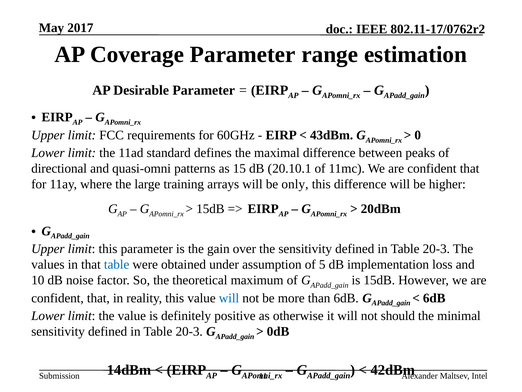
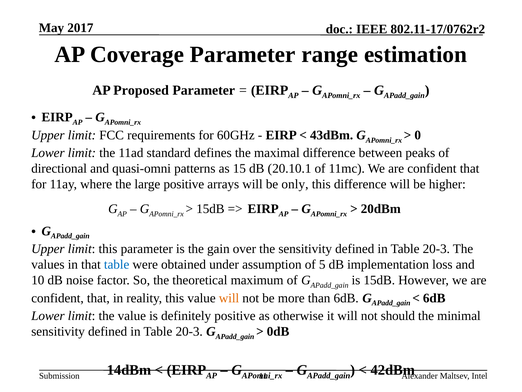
Desirable: Desirable -> Proposed (141, 90)
large training: training -> positive (184, 184)
will colour: blue -> orange (229, 298)
